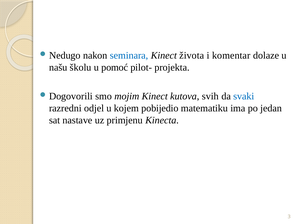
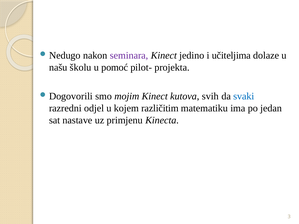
seminara colour: blue -> purple (129, 55)
života: života -> jedino (192, 55)
komentar: komentar -> učiteljima (231, 55)
pobijedio: pobijedio -> različitim (160, 108)
